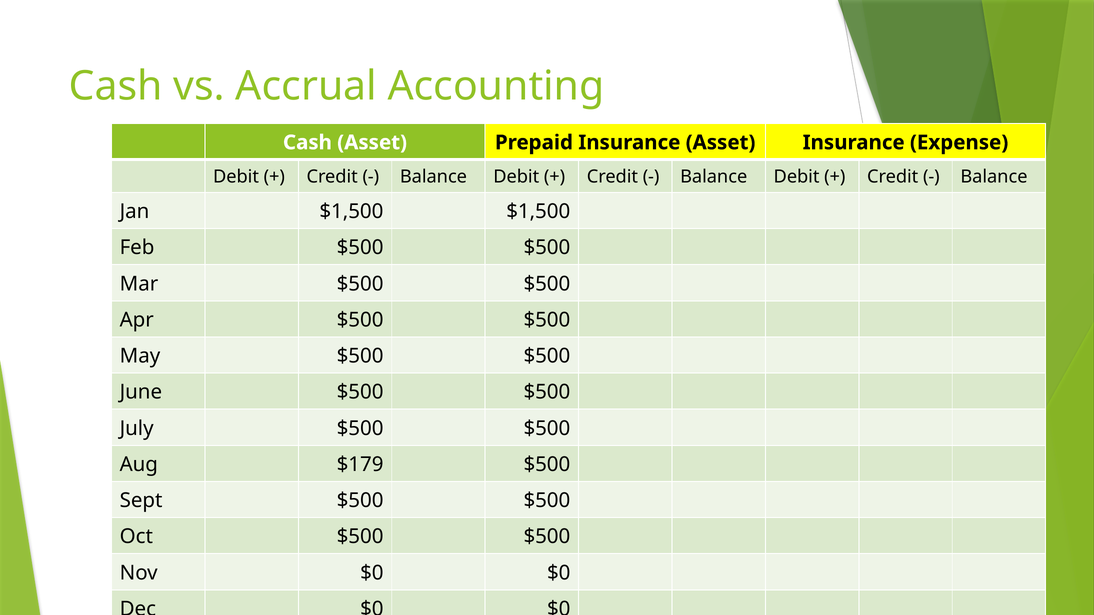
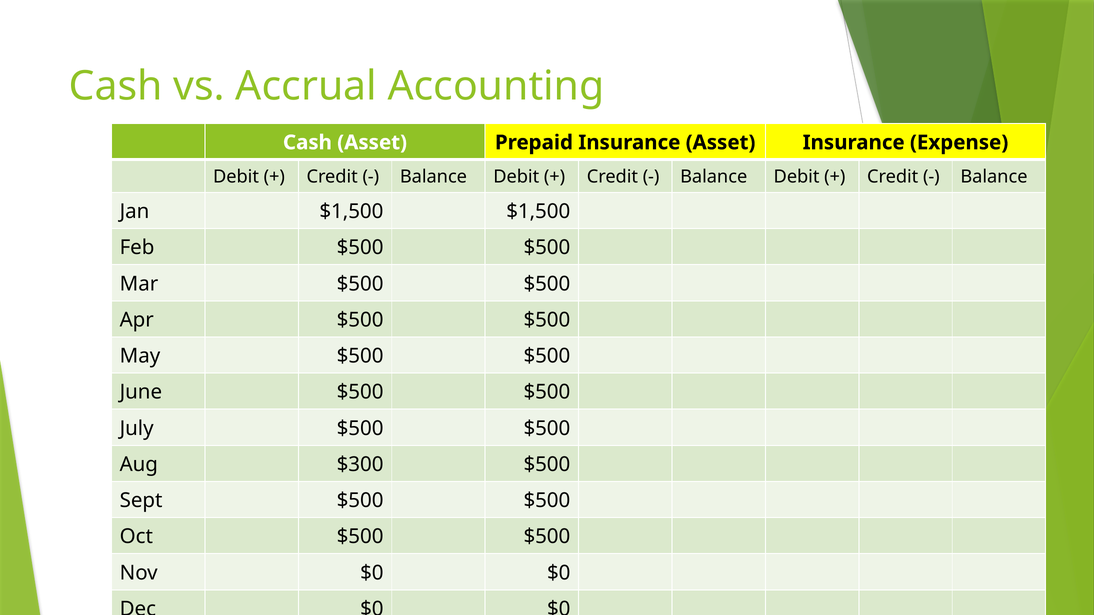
$179: $179 -> $300 (360, 465)
